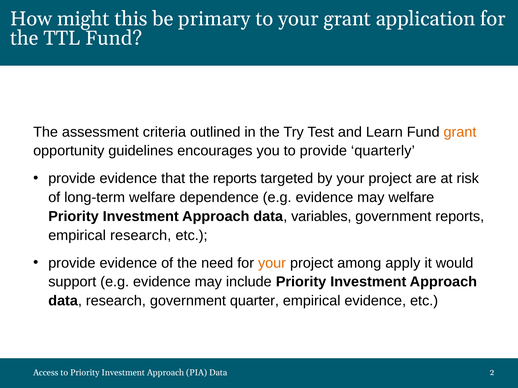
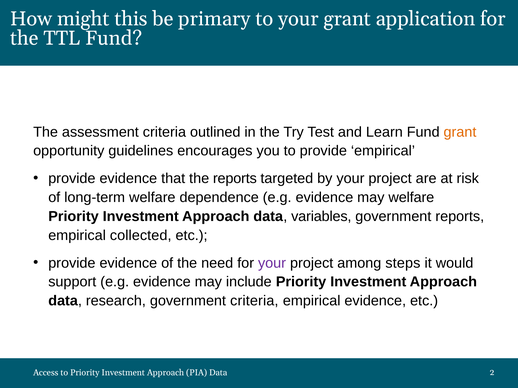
provide quarterly: quarterly -> empirical (383, 151)
empirical research: research -> collected (141, 236)
your colour: orange -> purple (272, 263)
apply: apply -> steps (403, 263)
government quarter: quarter -> criteria (254, 301)
